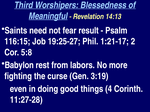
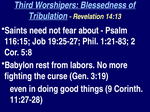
Meaningful: Meaningful -> Tribulation (48, 16)
result: result -> about (89, 31)
1:21-17: 1:21-17 -> 1:21-83 (115, 42)
4: 4 -> 9 (109, 89)
